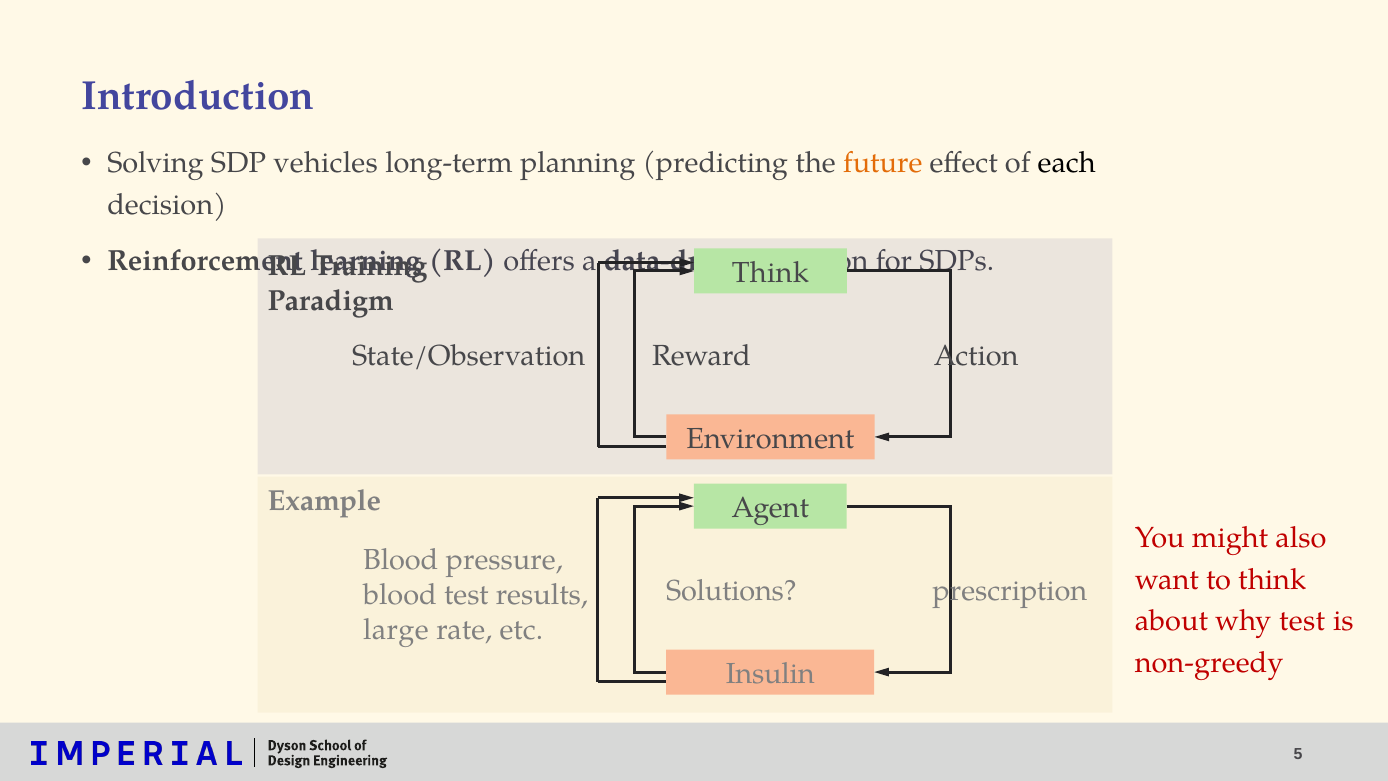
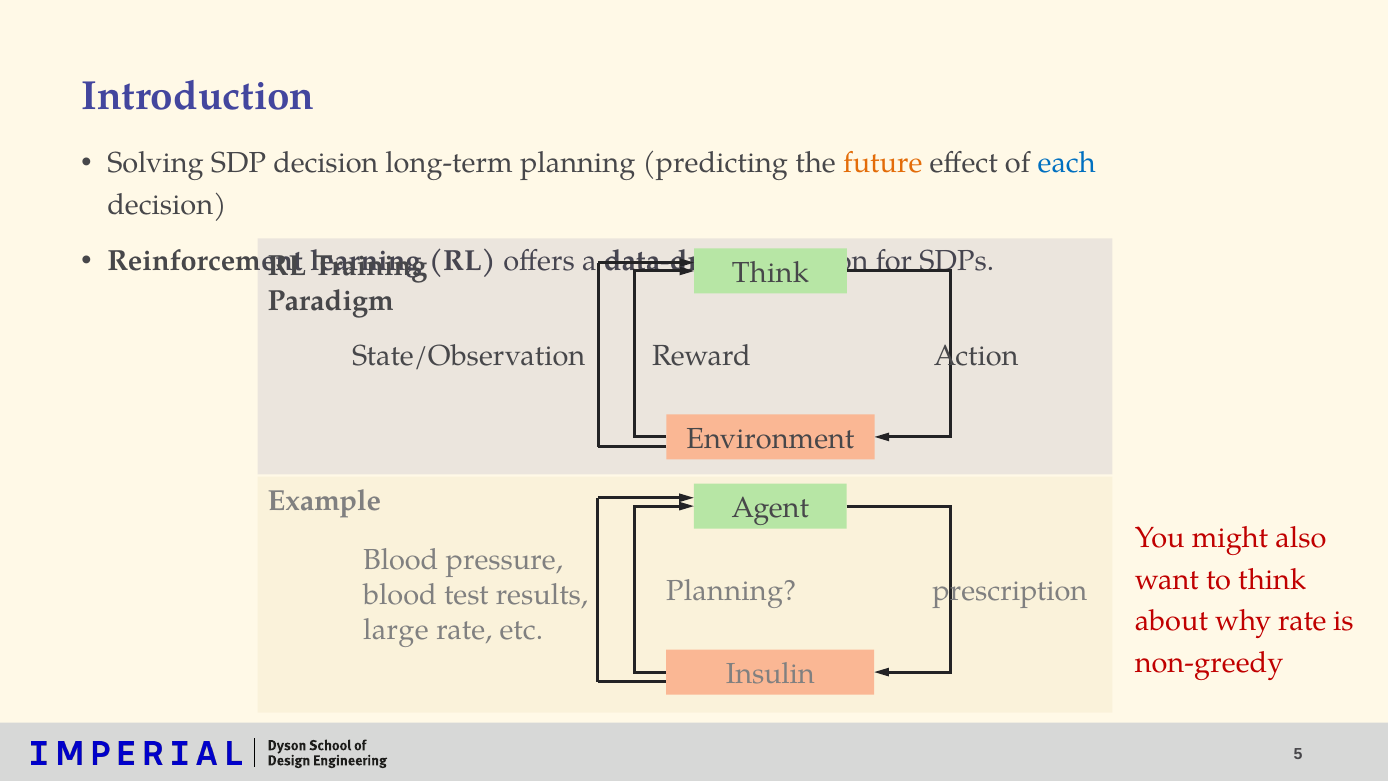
SDP vehicles: vehicles -> decision (326, 163)
each colour: black -> blue (1067, 163)
Solutions: Solutions -> Planning (731, 591)
why test: test -> rate (1302, 621)
